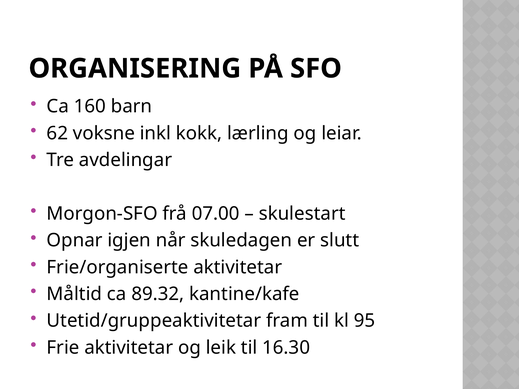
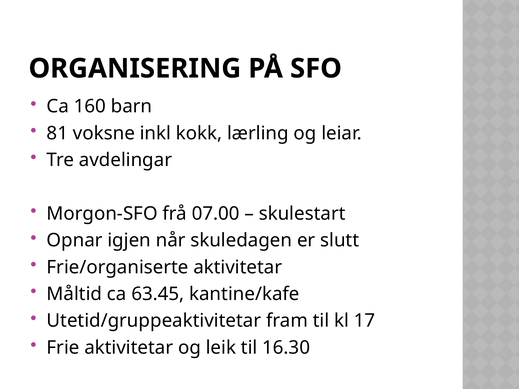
62: 62 -> 81 (57, 133)
89.32: 89.32 -> 63.45 (158, 294)
95: 95 -> 17 (365, 321)
